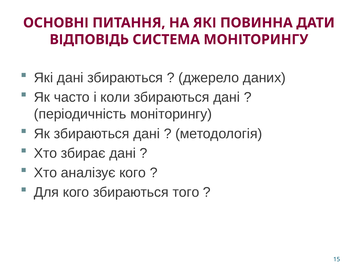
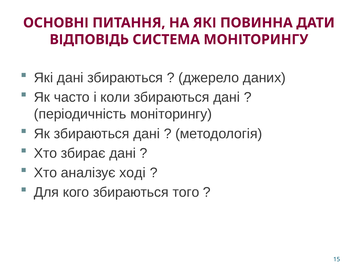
аналізує кого: кого -> ході (133, 172)
